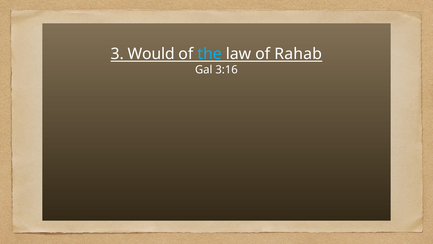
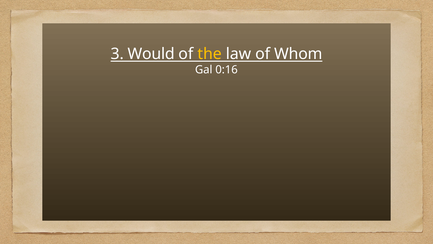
the colour: light blue -> yellow (210, 54)
Rahab: Rahab -> Whom (298, 54)
3:16: 3:16 -> 0:16 (227, 70)
